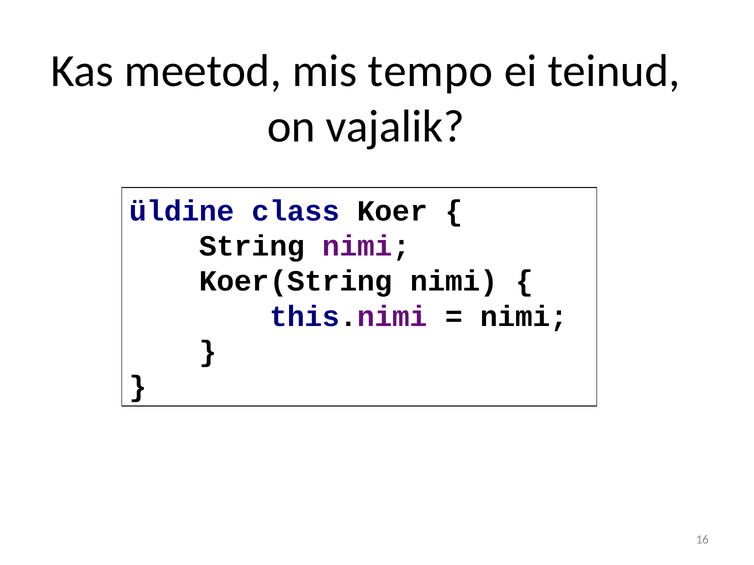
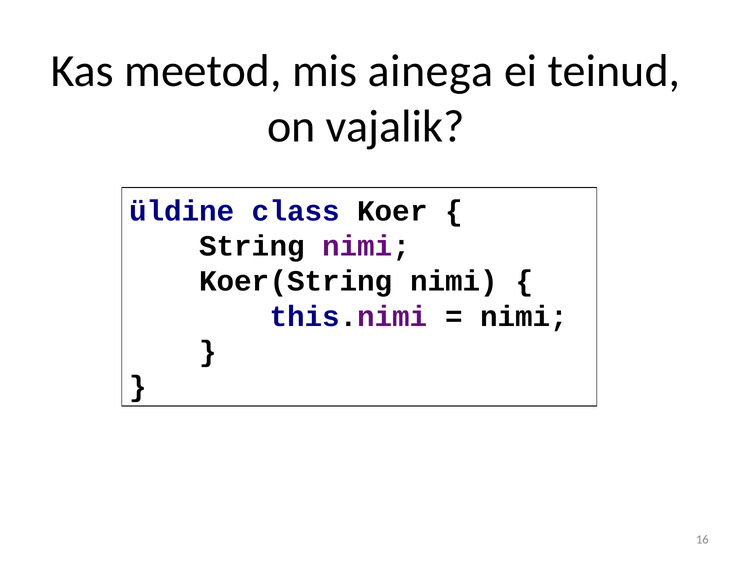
tempo: tempo -> ainega (430, 71)
